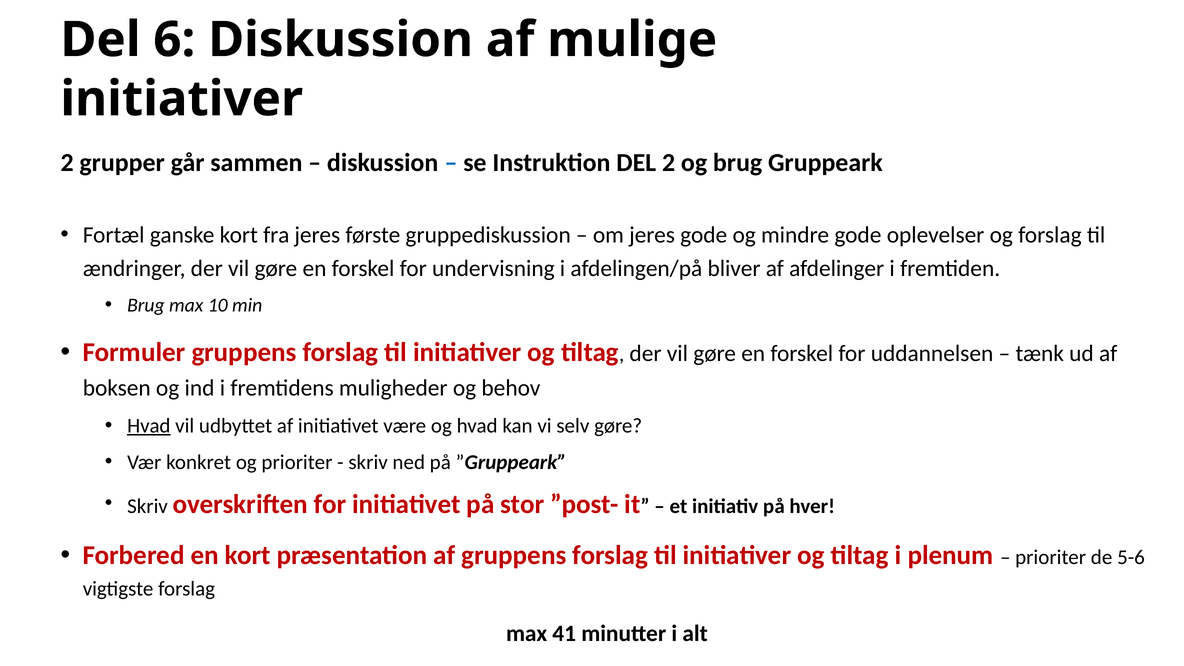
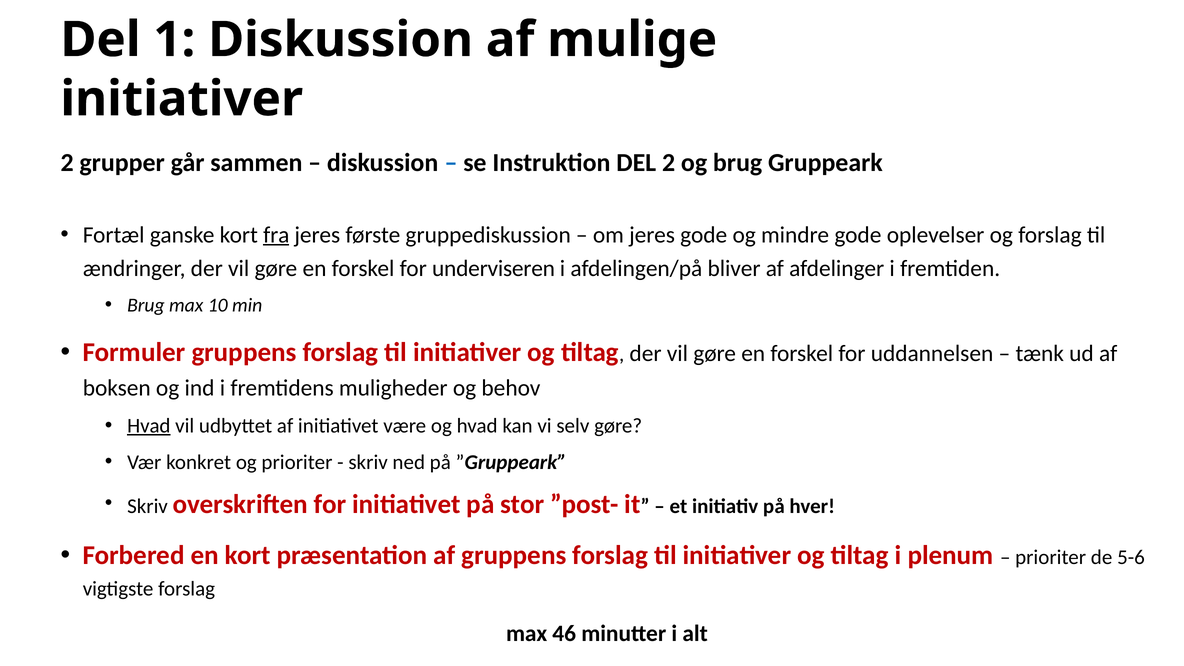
6: 6 -> 1 (174, 40)
fra underline: none -> present (276, 235)
undervisning: undervisning -> underviseren (494, 269)
41: 41 -> 46 (564, 634)
